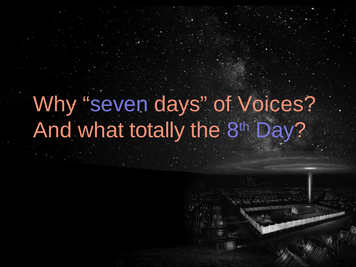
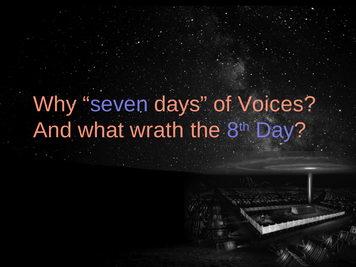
totally: totally -> wrath (157, 130)
